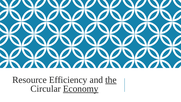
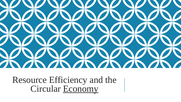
the underline: present -> none (111, 80)
